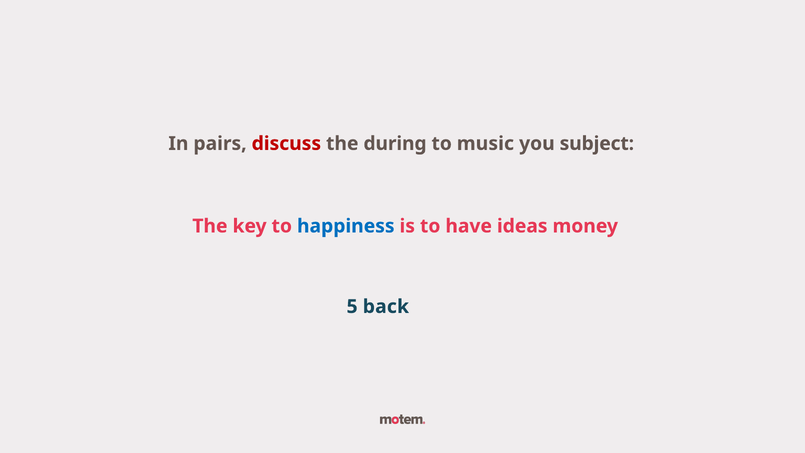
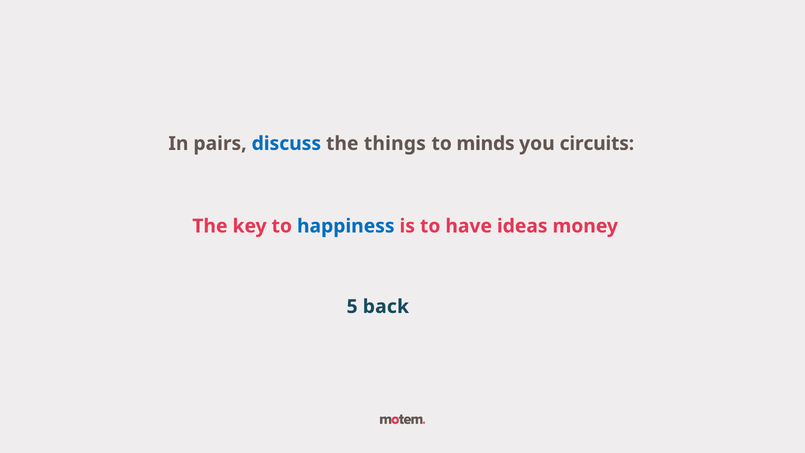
discuss colour: red -> blue (286, 143)
during: during -> things (395, 143)
music: music -> minds (486, 143)
subject: subject -> circuits (597, 143)
